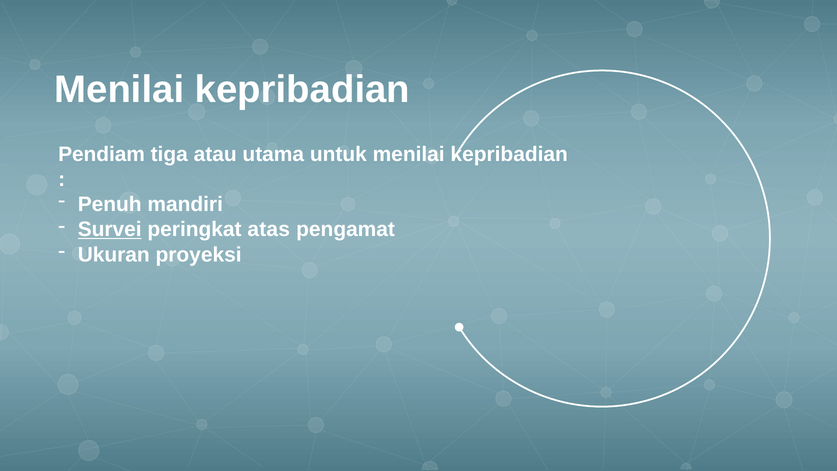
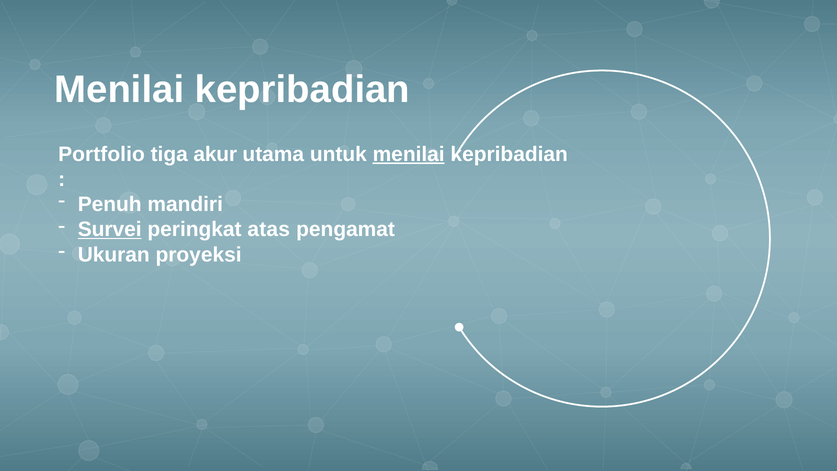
Pendiam: Pendiam -> Portfolio (101, 154)
atau: atau -> akur (215, 154)
menilai underline: none -> present (409, 154)
